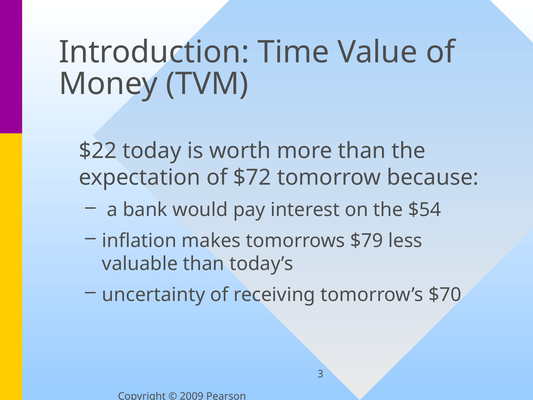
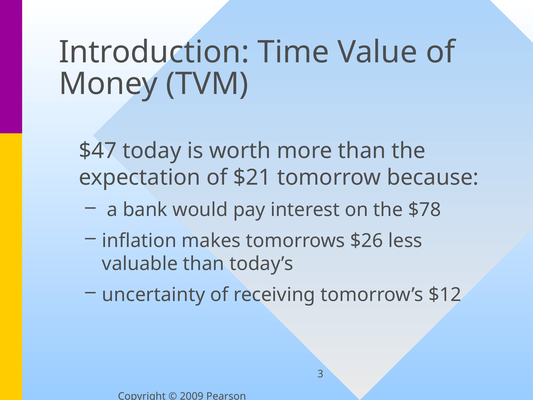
$22: $22 -> $47 (98, 151)
$72: $72 -> $21 (252, 177)
$54: $54 -> $78 (425, 210)
$79: $79 -> $26 (367, 241)
$70: $70 -> $12 (445, 294)
